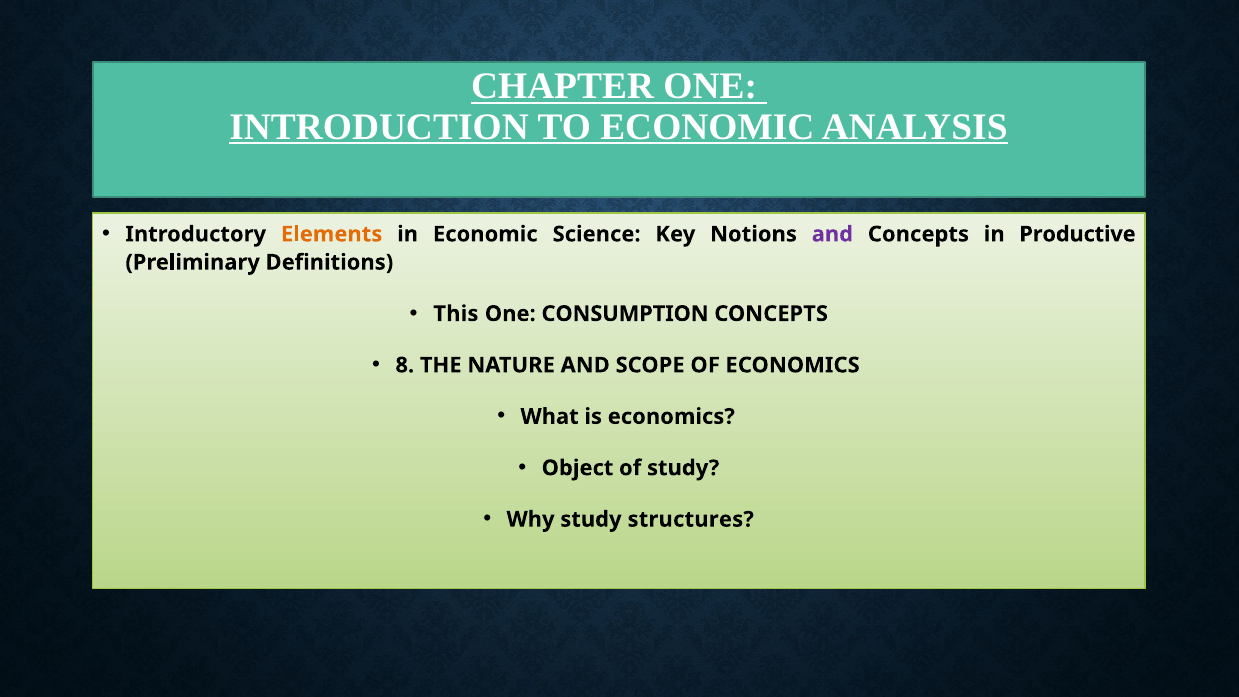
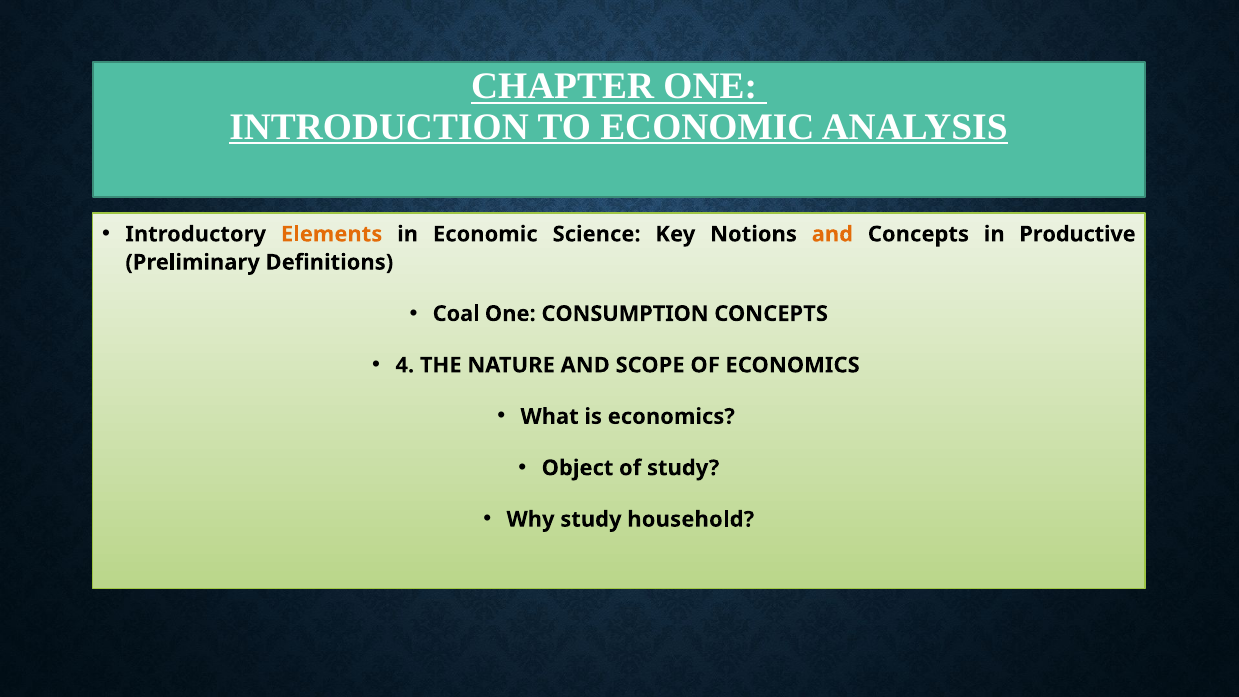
and colour: purple -> orange (832, 234)
This: This -> Coal (456, 314)
8: 8 -> 4 (405, 365)
structures: structures -> household (691, 519)
